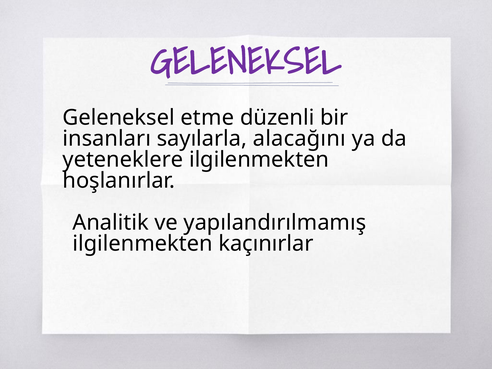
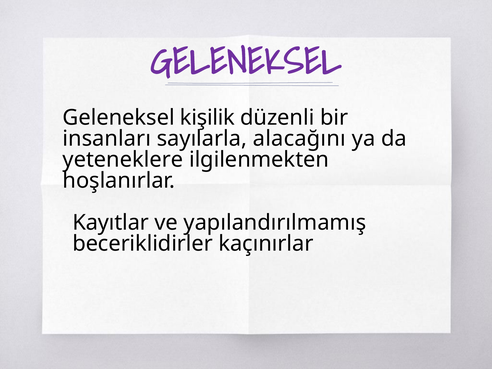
etme: etme -> kişilik (207, 118)
Analitik: Analitik -> Kayıtlar (111, 223)
ilgilenmekten: ilgilenmekten -> beceriklidirler (143, 244)
